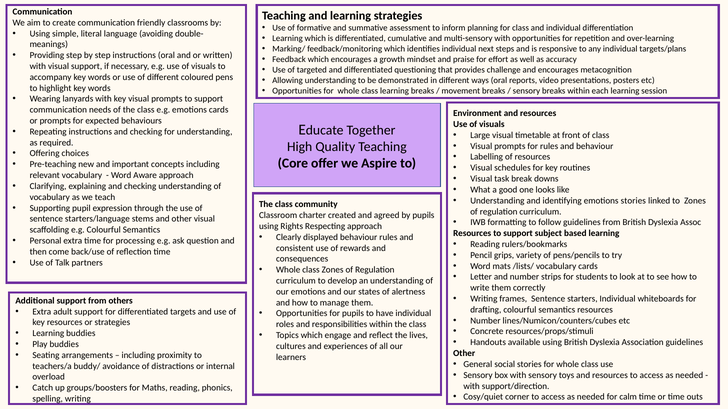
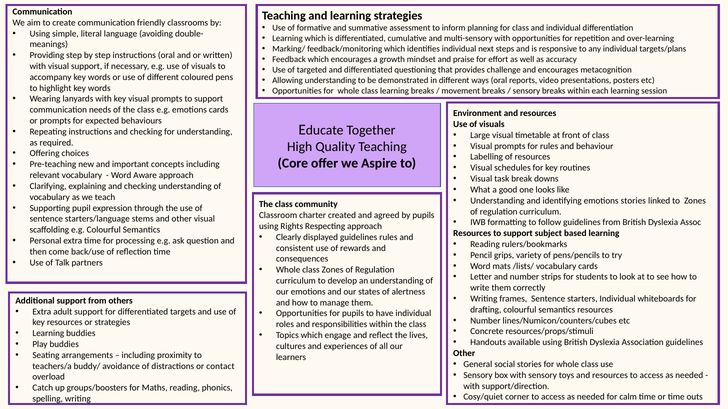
displayed behaviour: behaviour -> guidelines (359, 237)
internal: internal -> contact (220, 366)
